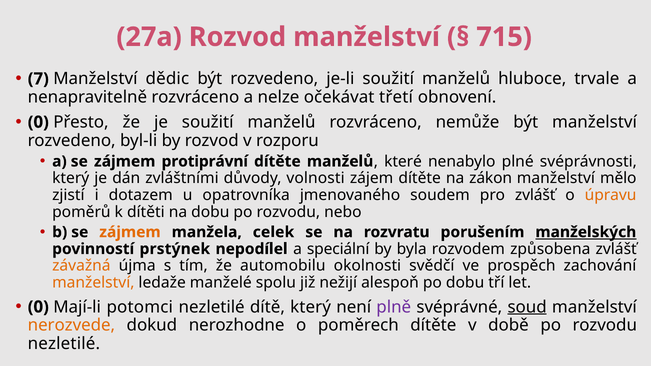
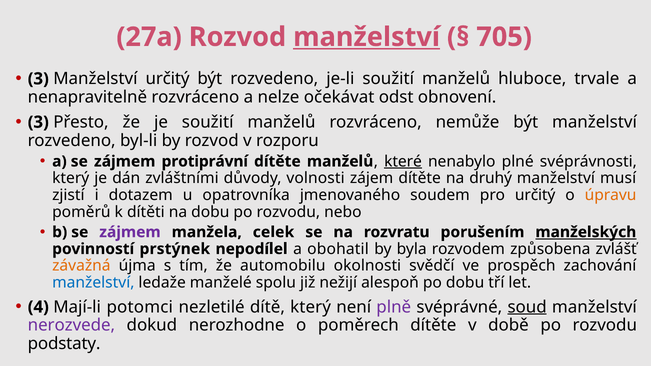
manželství underline: none -> present (367, 37)
715: 715 -> 705 (504, 37)
7: 7 -> 3 (38, 79)
Manželství dědic: dědic -> určitý (168, 79)
třetí: třetí -> odst (396, 97)
0: 0 -> 3 (38, 122)
které underline: none -> present (403, 161)
zákon: zákon -> druhý (491, 178)
mělo: mělo -> musí (618, 178)
pro zvlášť: zvlášť -> určitý (535, 195)
zájmem colour: orange -> purple (130, 232)
speciální: speciální -> obohatil (338, 249)
manželství colour: orange -> blue (93, 283)
0: 0 -> 4 (38, 307)
nerozvede colour: orange -> purple (71, 325)
nezletilé: nezletilé -> podstaty (64, 344)
